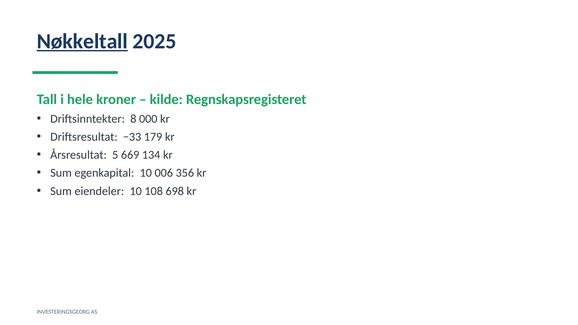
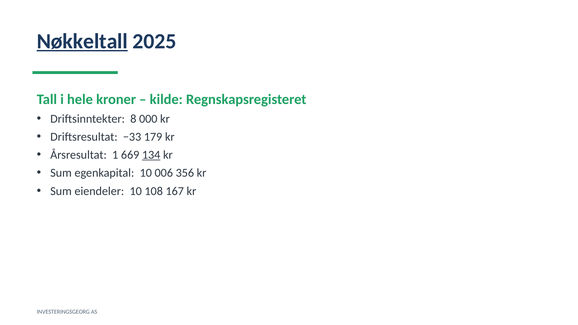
5: 5 -> 1 (115, 155)
134 underline: none -> present (151, 155)
698: 698 -> 167 (175, 191)
